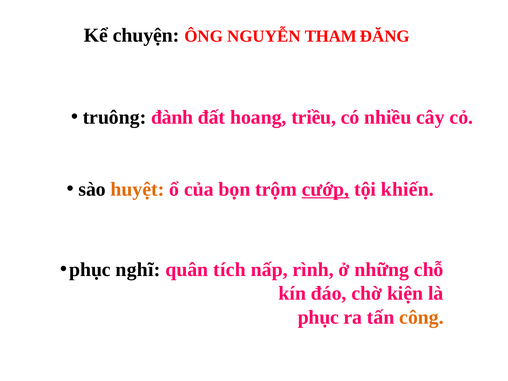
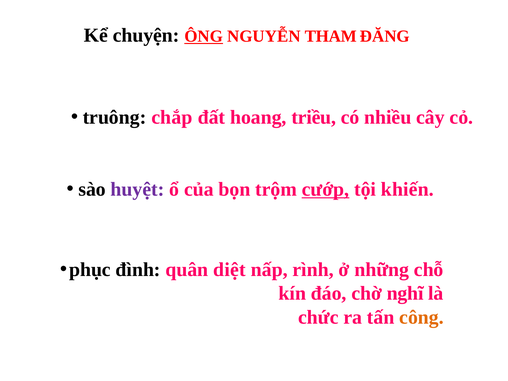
ÔNG underline: none -> present (204, 36)
đành: đành -> chắp (172, 117)
huyệt colour: orange -> purple (137, 189)
nghĩ: nghĩ -> đình (138, 270)
tích: tích -> diệt (230, 270)
kiện: kiện -> nghĩ (405, 293)
phục: phục -> chức (318, 317)
